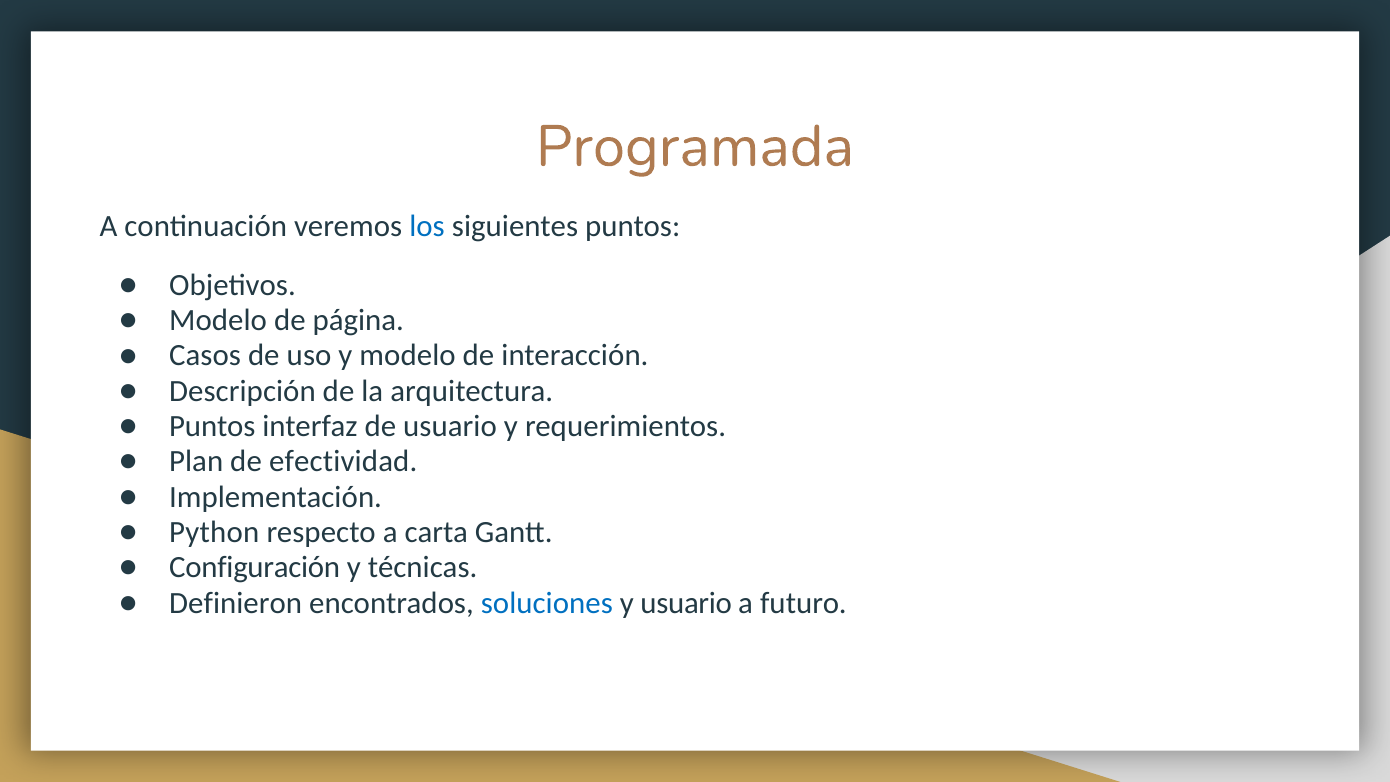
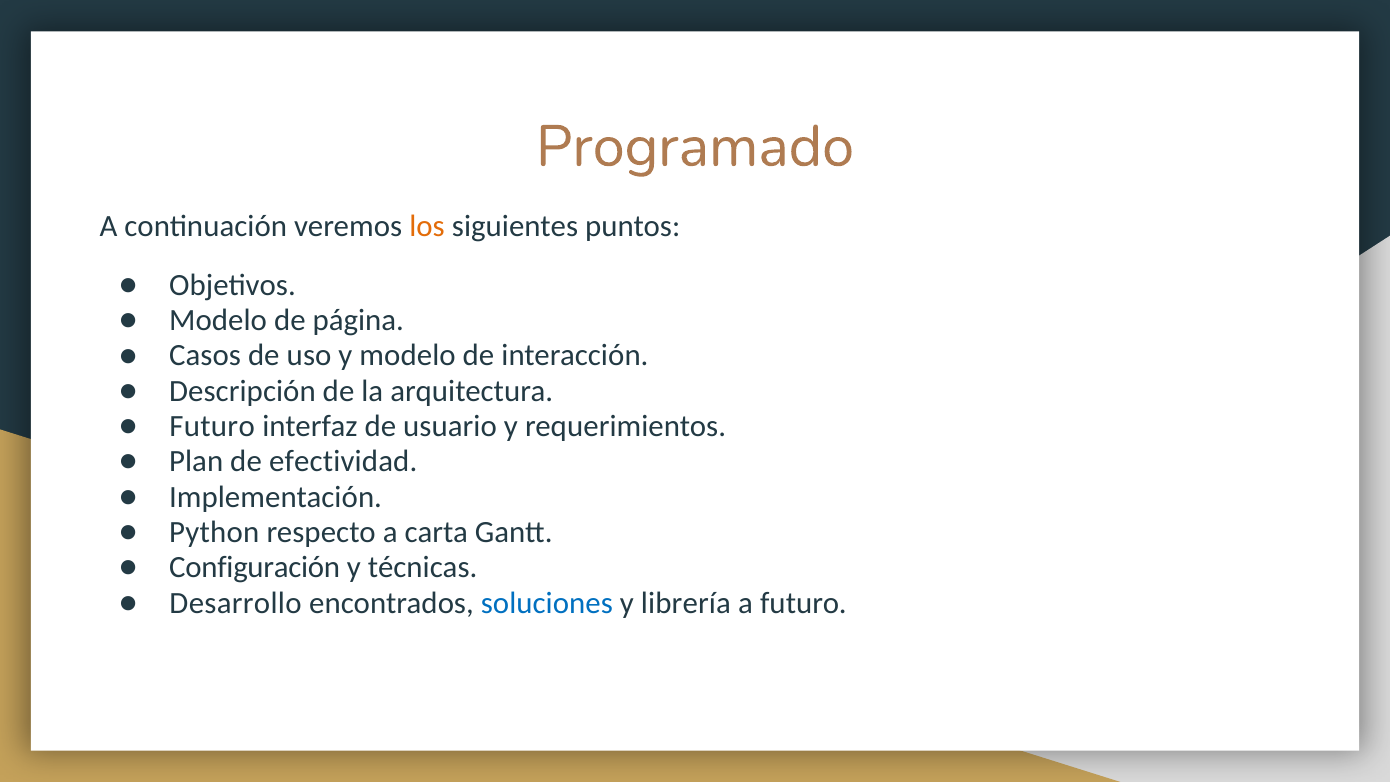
Programada: Programada -> Programado (695, 147)
los colour: blue -> orange (427, 227)
Puntos: Puntos -> Futuro (212, 426)
Definieron: Definieron -> Desarrollo (236, 603)
y usuario: usuario -> librería (686, 603)
